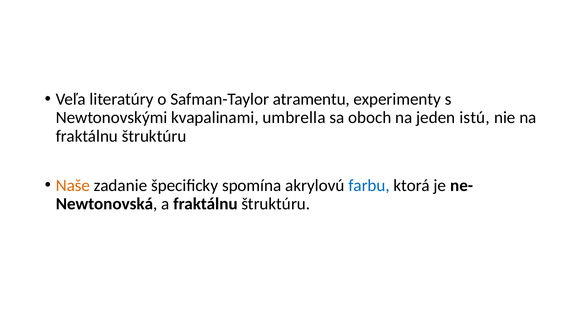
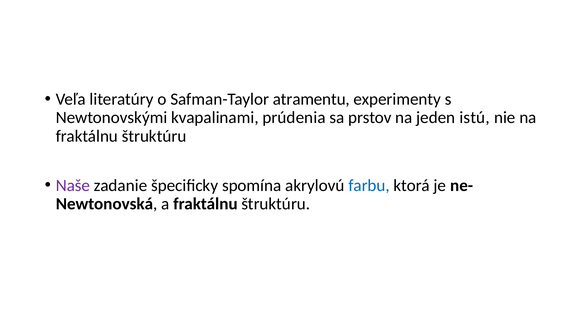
umbrella: umbrella -> prúdenia (294, 118)
oboch: oboch -> prstov (370, 118)
Naše colour: orange -> purple (73, 185)
